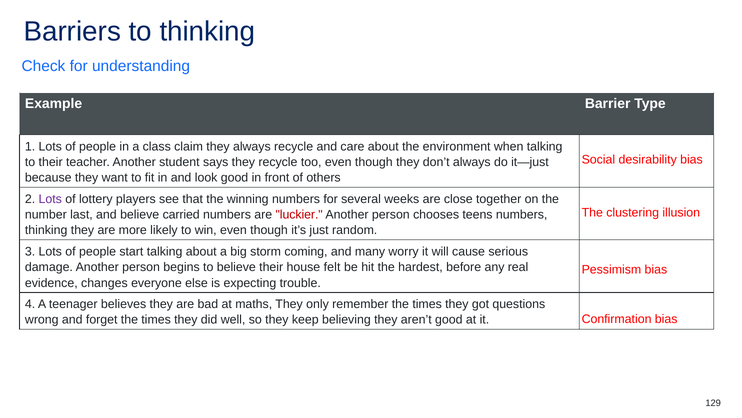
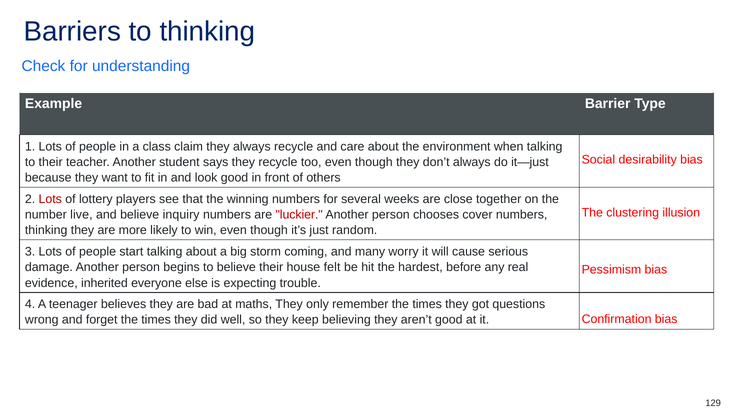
Lots colour: purple -> red (50, 199)
last: last -> live (81, 214)
carried: carried -> inquiry (181, 214)
teens: teens -> cover (477, 214)
changes: changes -> inherited (104, 283)
